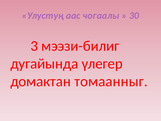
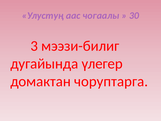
томаанныг: томаанныг -> чоруптарга (111, 81)
